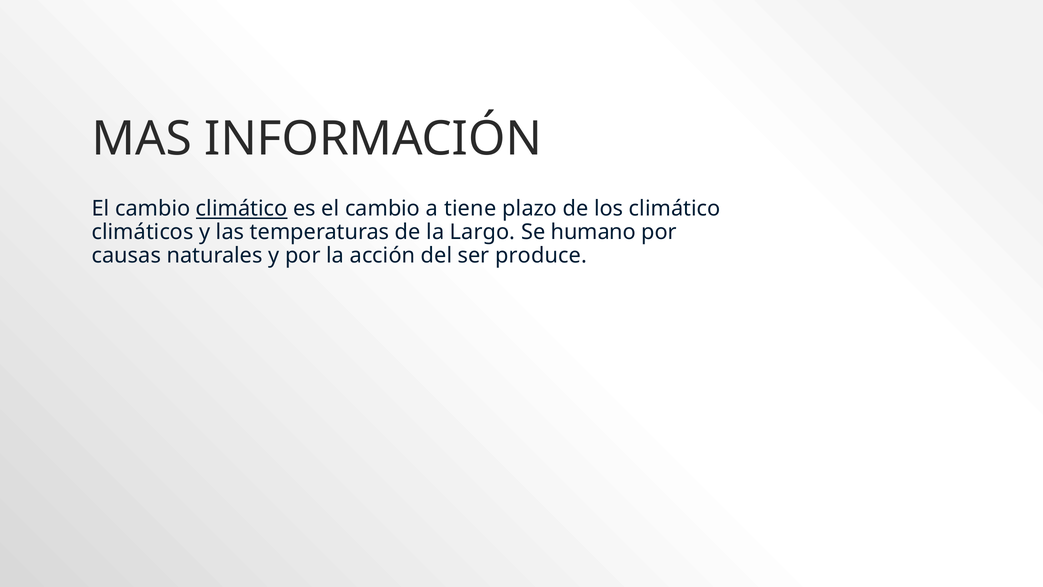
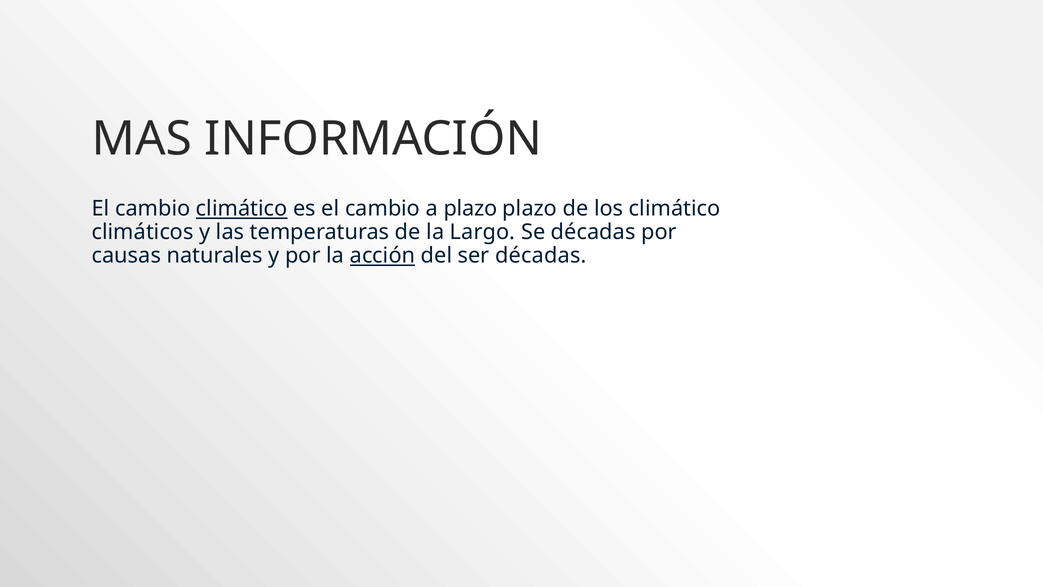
a tiene: tiene -> plazo (470, 209)
Se humano: humano -> décadas (593, 232)
acción underline: none -> present (382, 256)
ser produce: produce -> décadas (541, 256)
